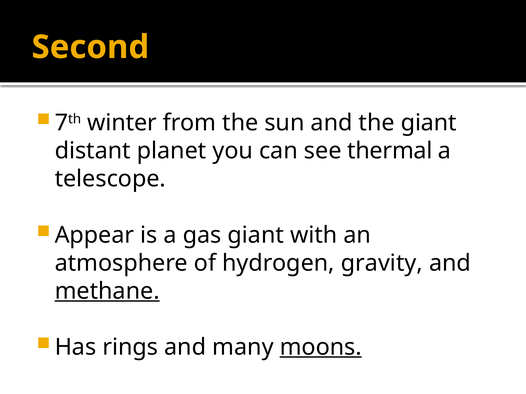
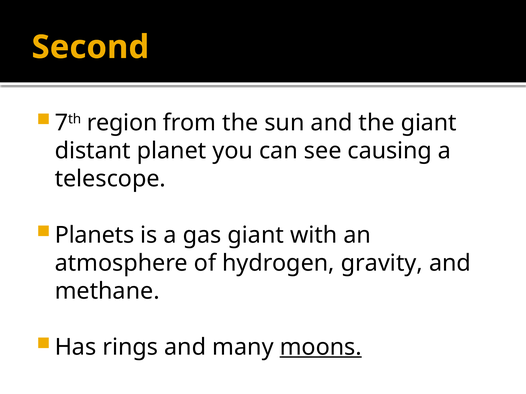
winter: winter -> region (122, 123)
thermal: thermal -> causing (390, 151)
Appear: Appear -> Planets (94, 235)
methane underline: present -> none (107, 291)
